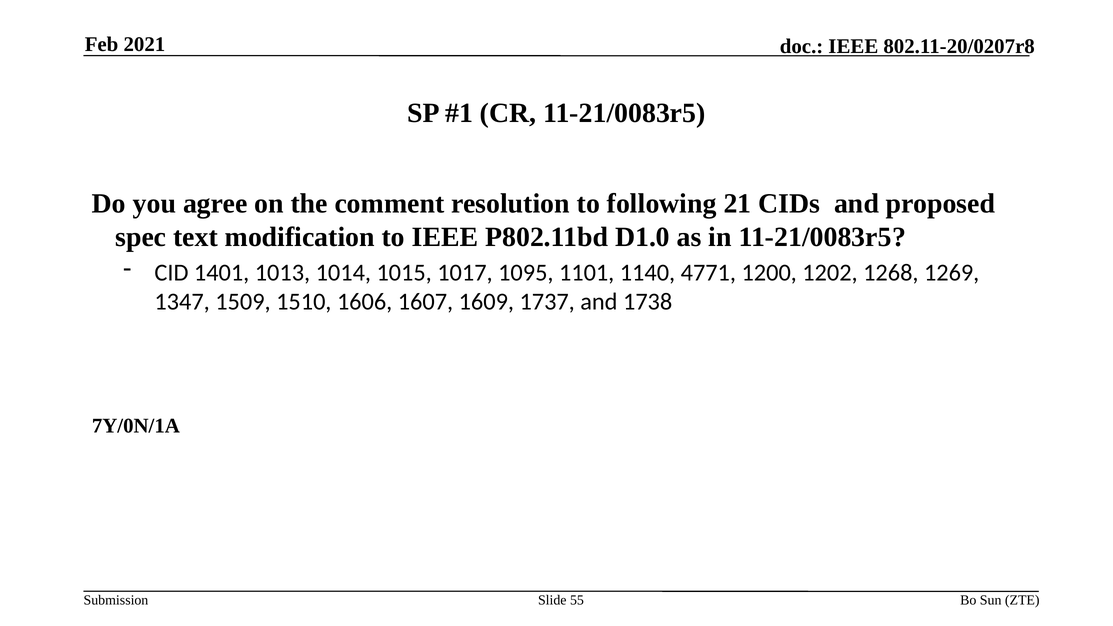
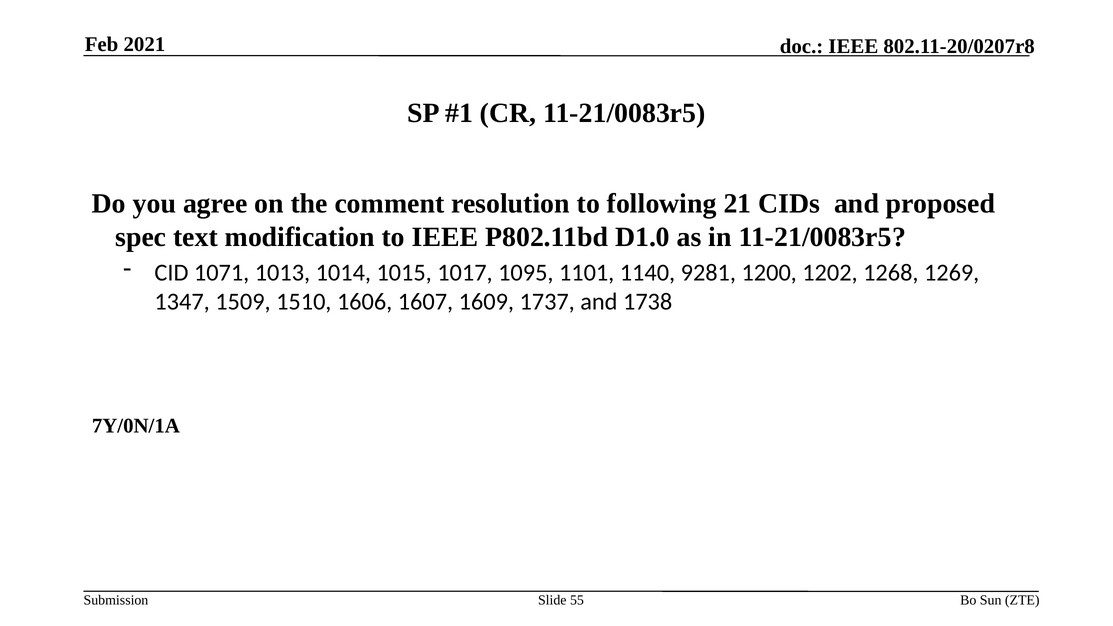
1401: 1401 -> 1071 (222, 272)
4771: 4771 -> 9281 (708, 272)
